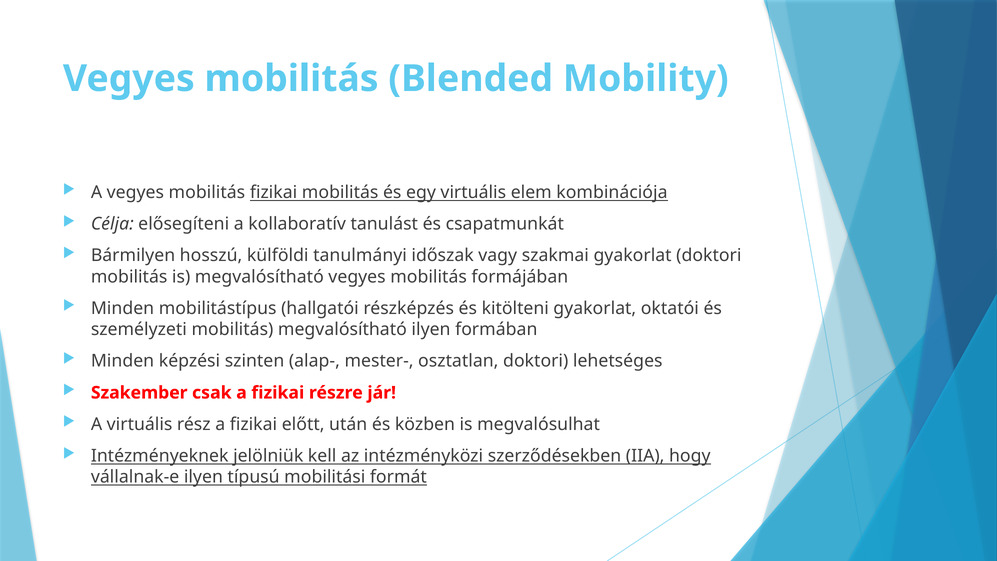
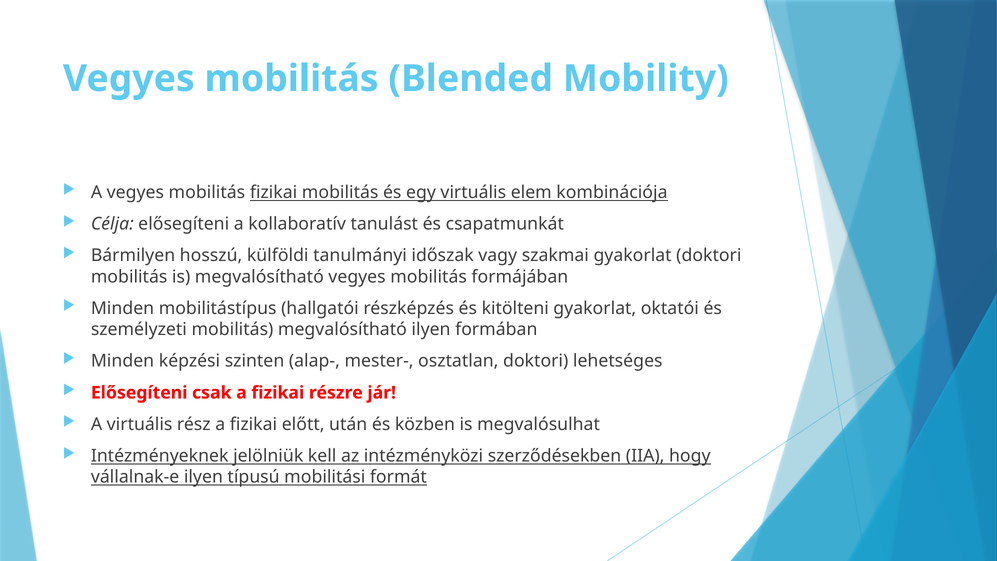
Szakember: Szakember -> Elősegíteni (139, 393)
